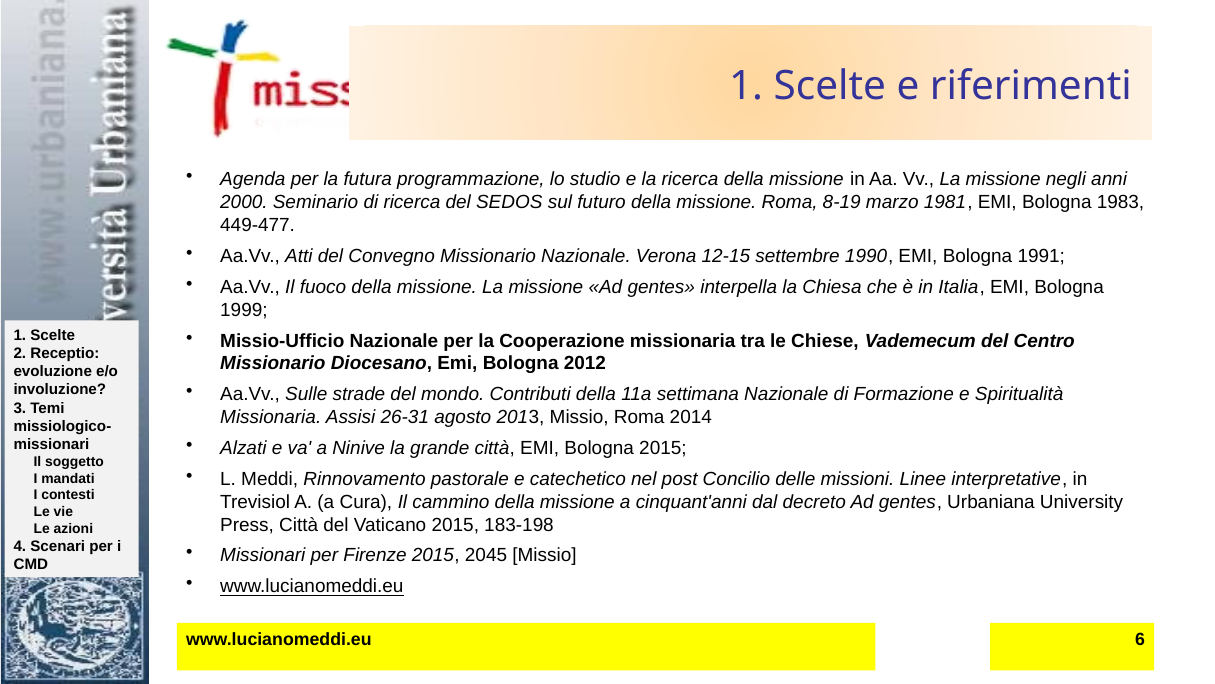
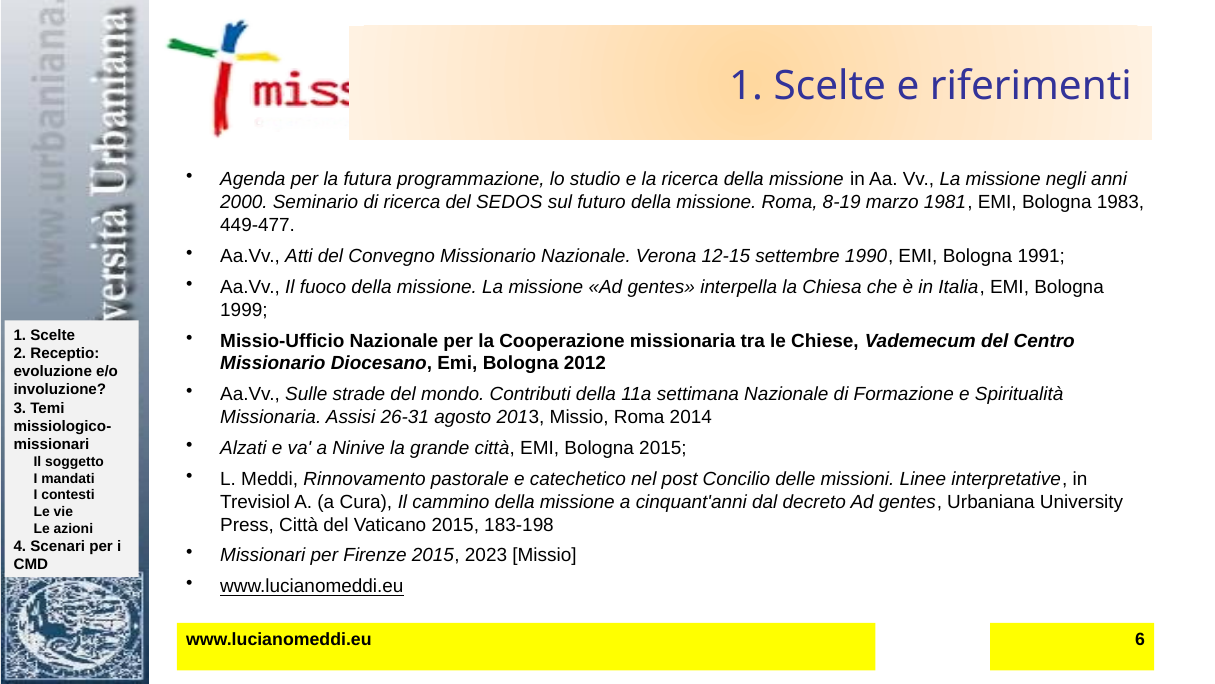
2045: 2045 -> 2023 (486, 555)
